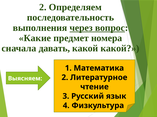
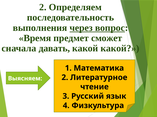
Какие: Какие -> Время (35, 38)
номера: номера -> сможет (107, 38)
